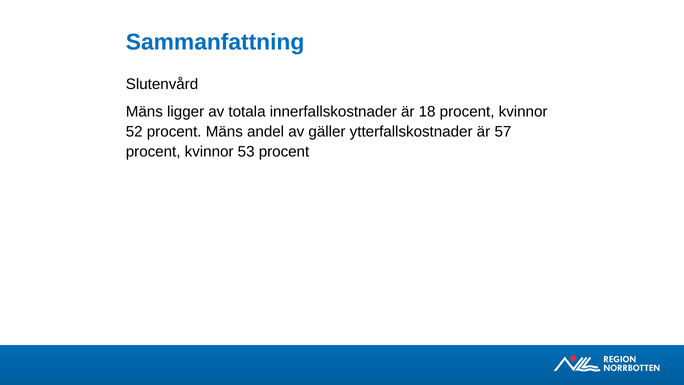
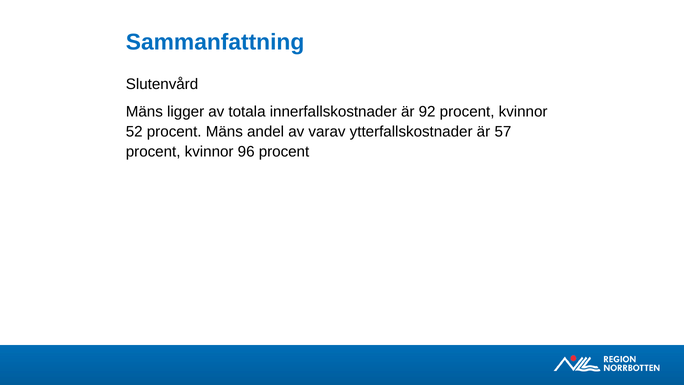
18: 18 -> 92 (427, 112)
gäller: gäller -> varav (327, 132)
53: 53 -> 96 (246, 152)
